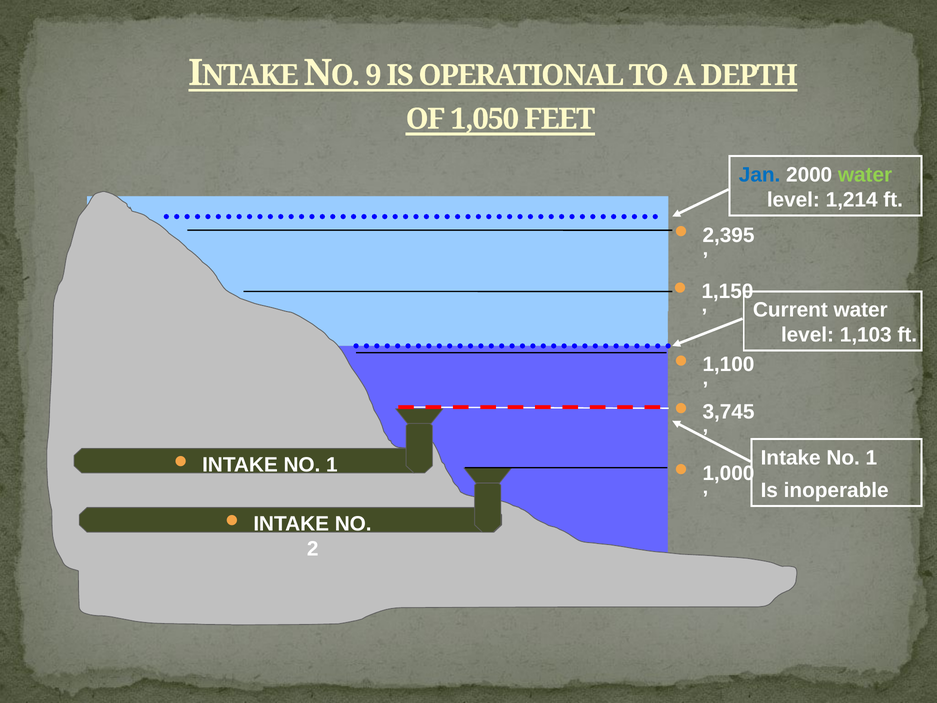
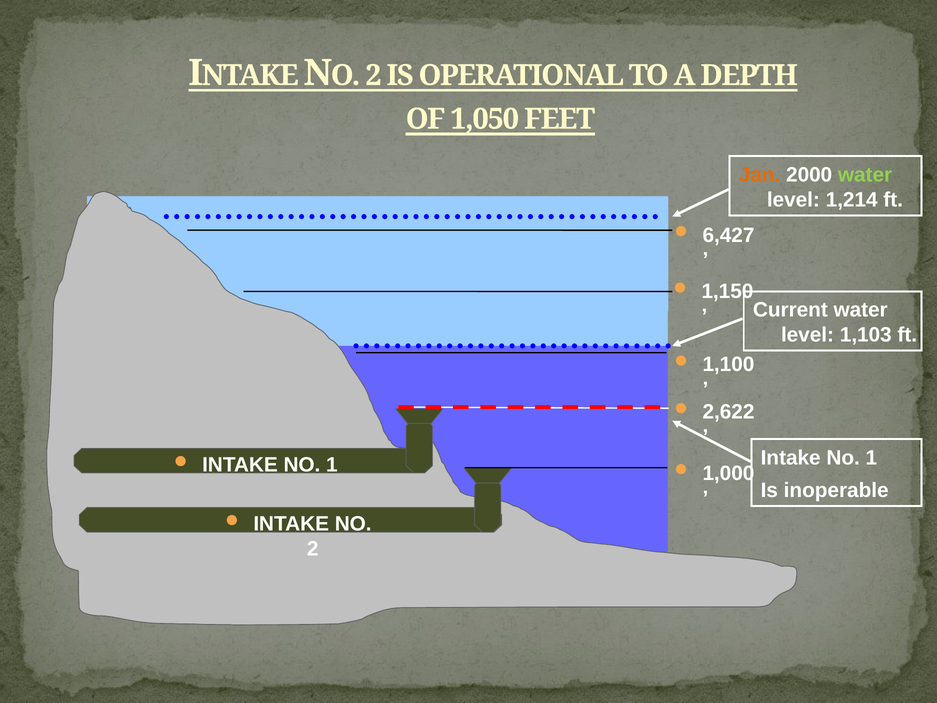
9: 9 -> 2 (373, 75)
Jan colour: blue -> orange (760, 175)
2,395: 2,395 -> 6,427 (729, 235)
3,745: 3,745 -> 2,622 (729, 412)
